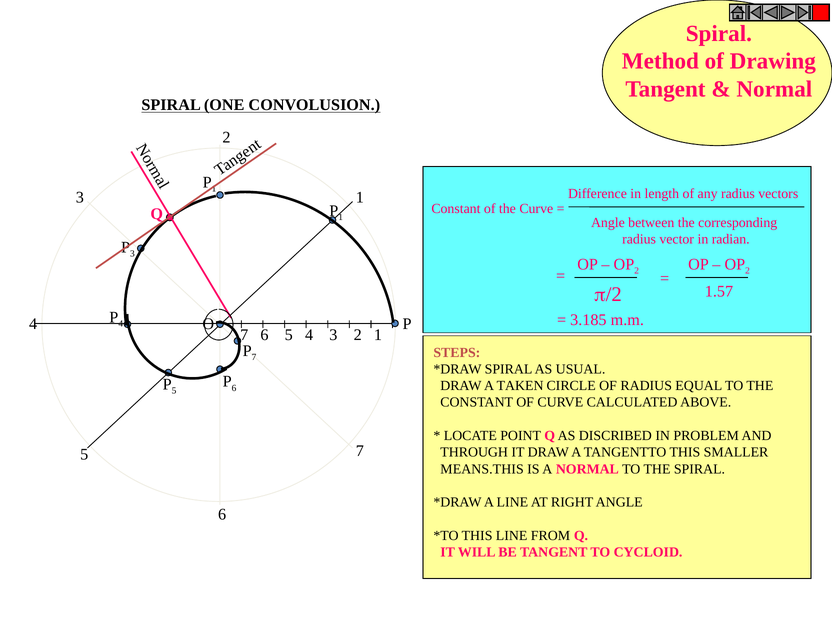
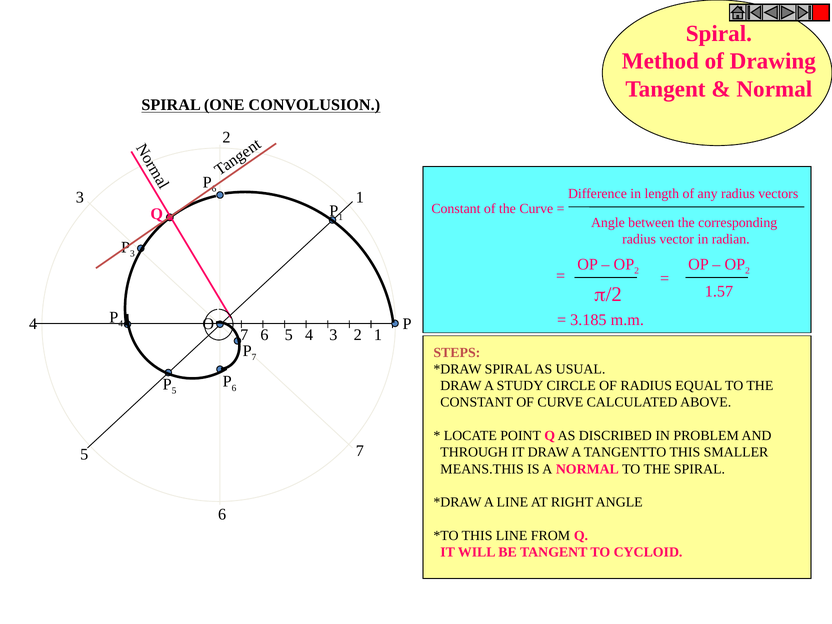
1: 1 -> 6 (214, 189)
TAKEN: TAKEN -> STUDY (520, 386)
